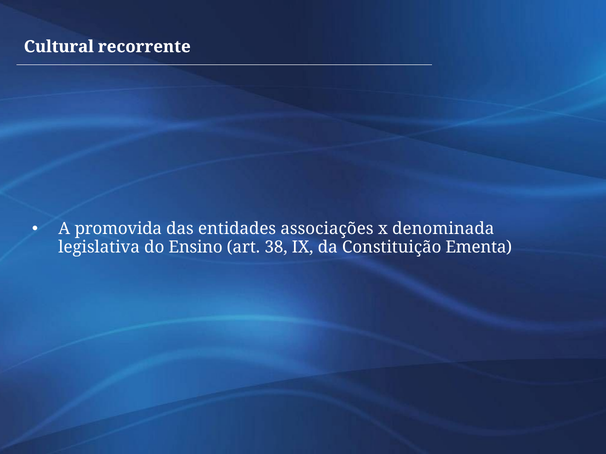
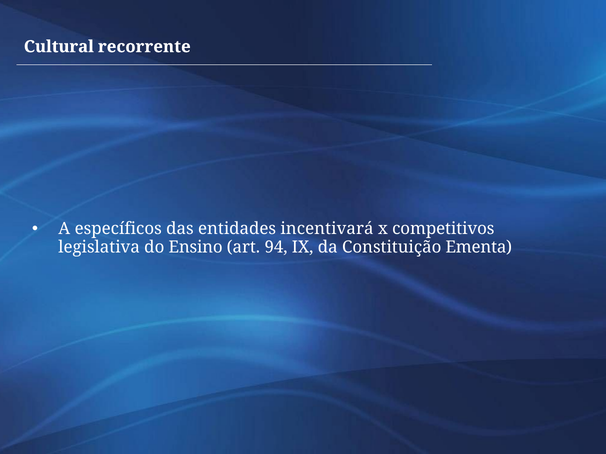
promovida: promovida -> específicos (118, 229)
associações: associações -> incentivará (327, 229)
denominada: denominada -> competitivos (443, 229)
38: 38 -> 94 (276, 247)
